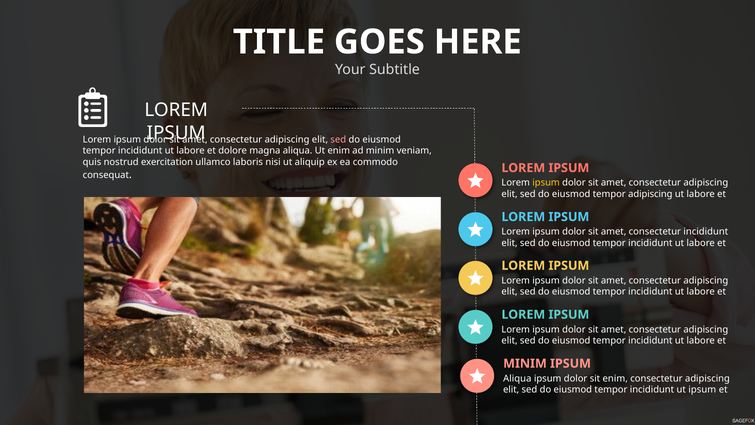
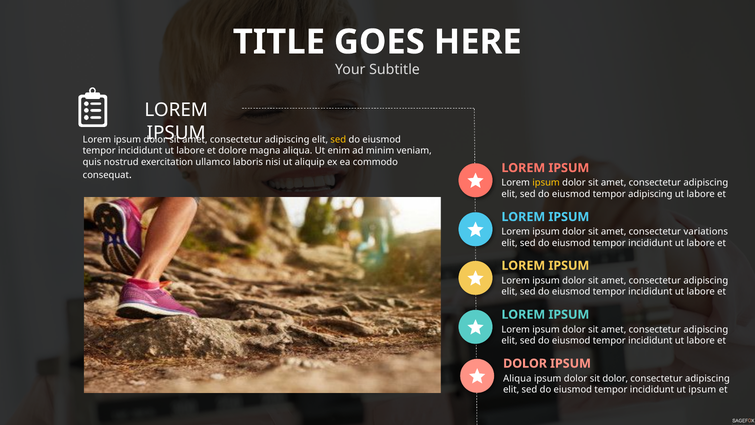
sed colour: pink -> yellow (338, 139)
consectetur incididunt: incididunt -> variations (706, 232)
MINIM: MINIM -> DOLOR (525, 363)
sit enim: enim -> dolor (615, 378)
